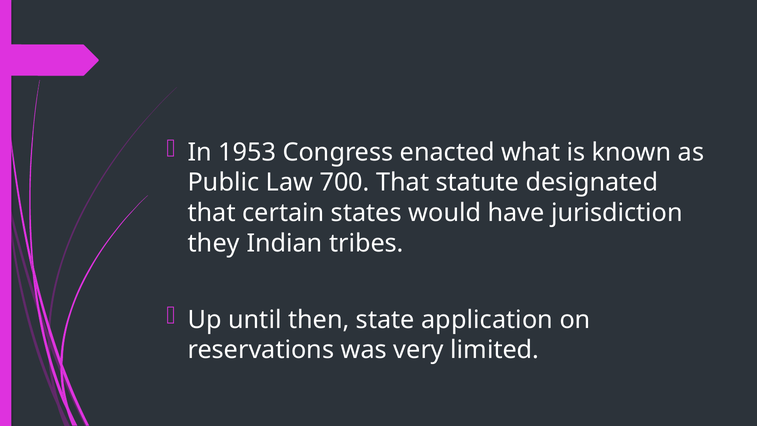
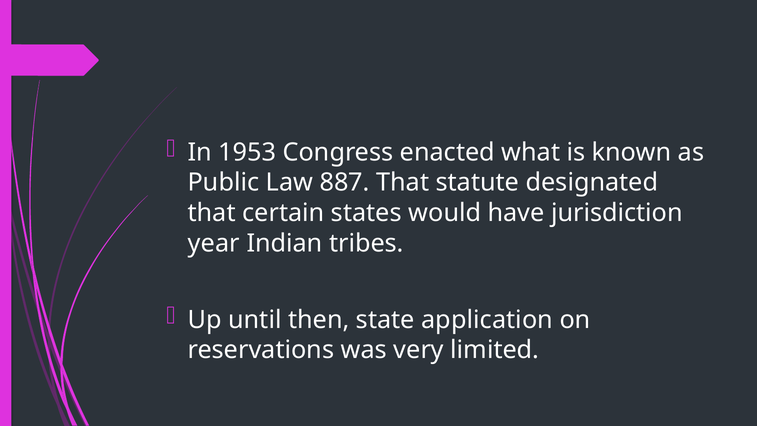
700: 700 -> 887 (345, 183)
they: they -> year (214, 243)
